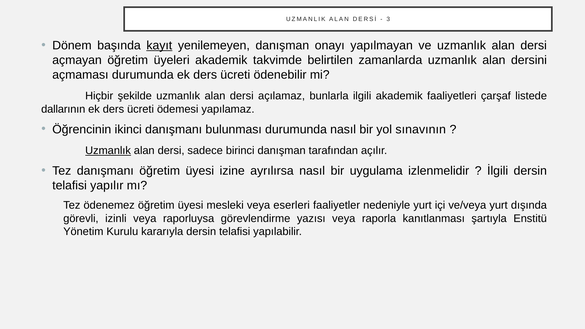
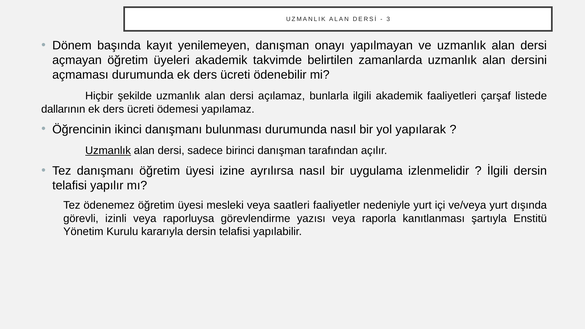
kayıt underline: present -> none (159, 45)
sınavının: sınavının -> yapılarak (421, 129)
eserleri: eserleri -> saatleri (292, 205)
